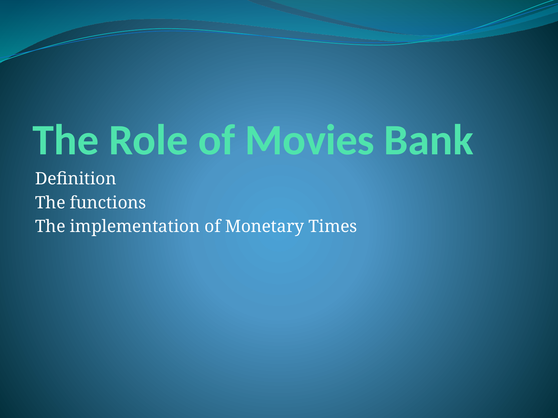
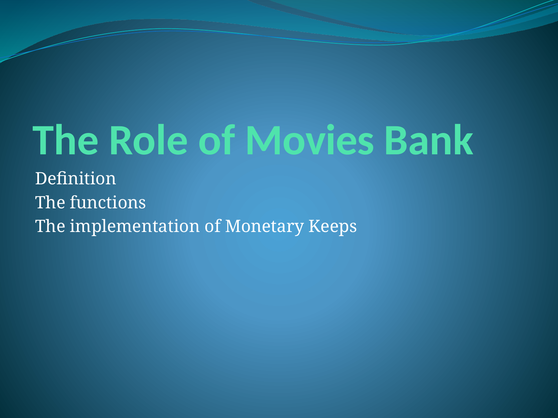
Times: Times -> Keeps (333, 227)
